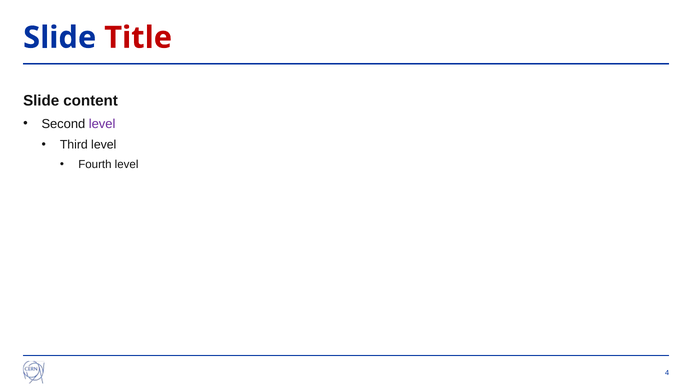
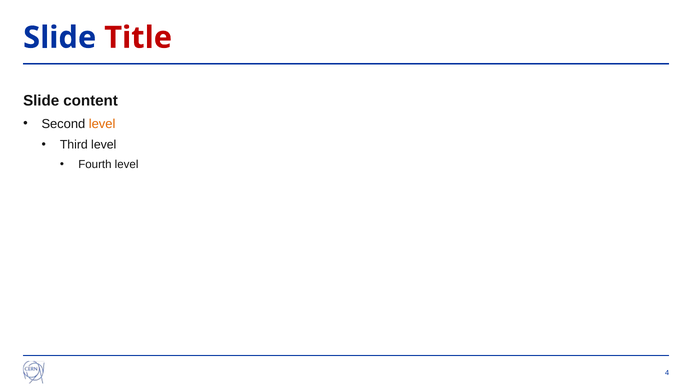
level colour: purple -> orange (102, 124)
